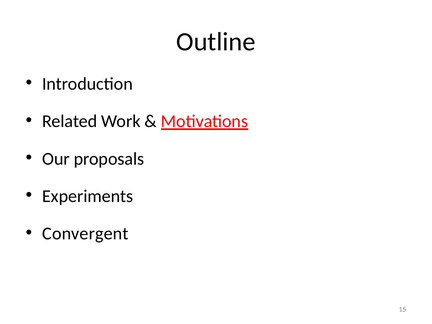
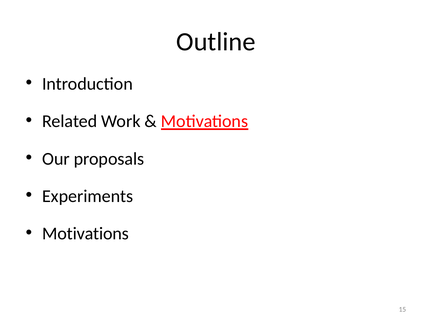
Convergent: Convergent -> Motivations (86, 234)
